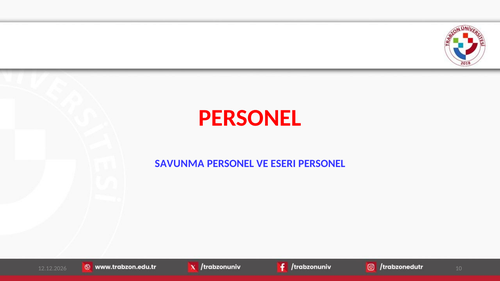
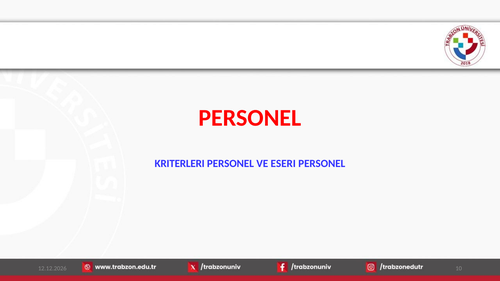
SAVUNMA: SAVUNMA -> KRITERLERI (180, 164)
